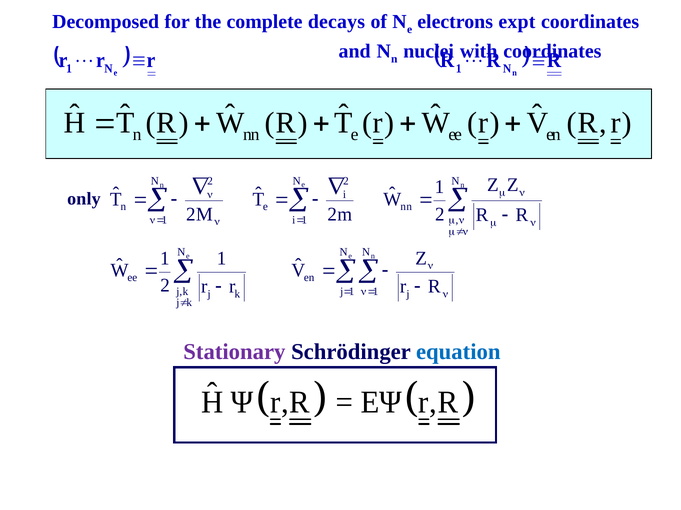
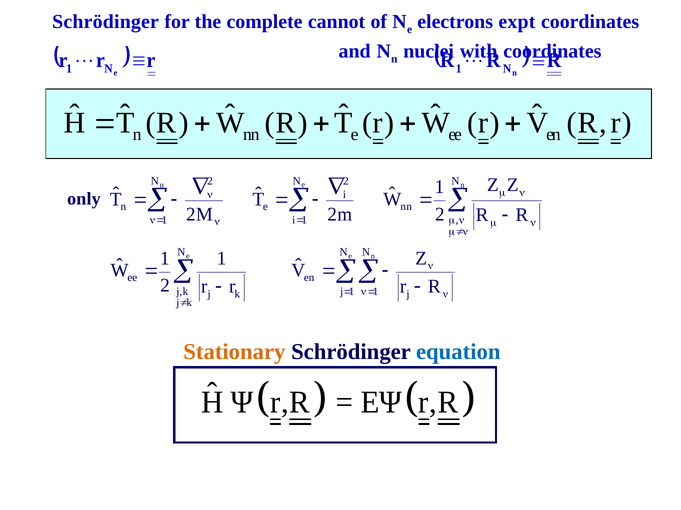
Decomposed: Decomposed -> Schrödinger (106, 22)
decays: decays -> cannot (337, 22)
Stationary colour: purple -> orange (234, 352)
